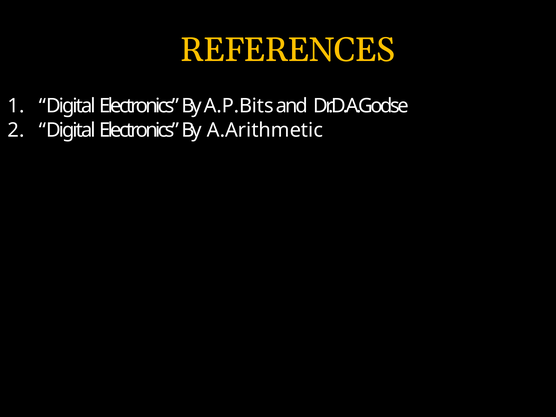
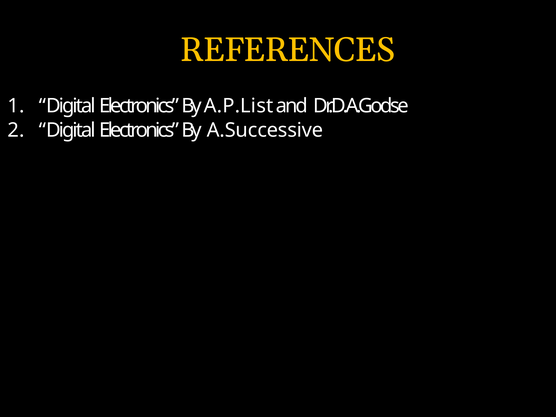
A.P.Bits: A.P.Bits -> A.P.List (239, 106)
A.Arithmetic: A.Arithmetic -> A.Successive (265, 130)
